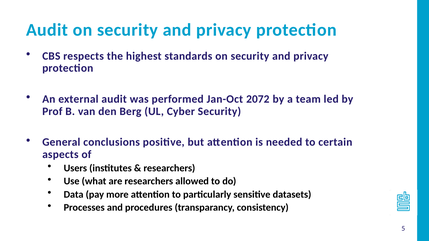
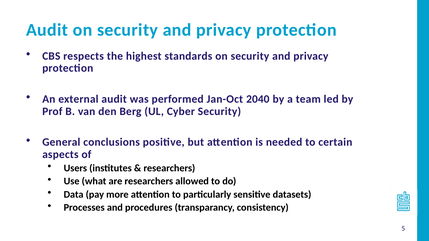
2072: 2072 -> 2040 (258, 99)
